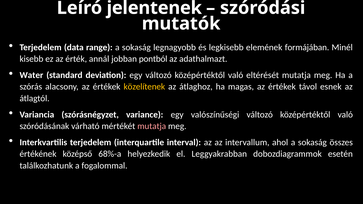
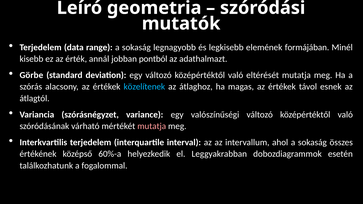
jelentenek: jelentenek -> geometria (154, 8)
Water: Water -> Görbe (31, 75)
közelítenek colour: yellow -> light blue (144, 87)
68%-a: 68%-a -> 60%-a (110, 154)
